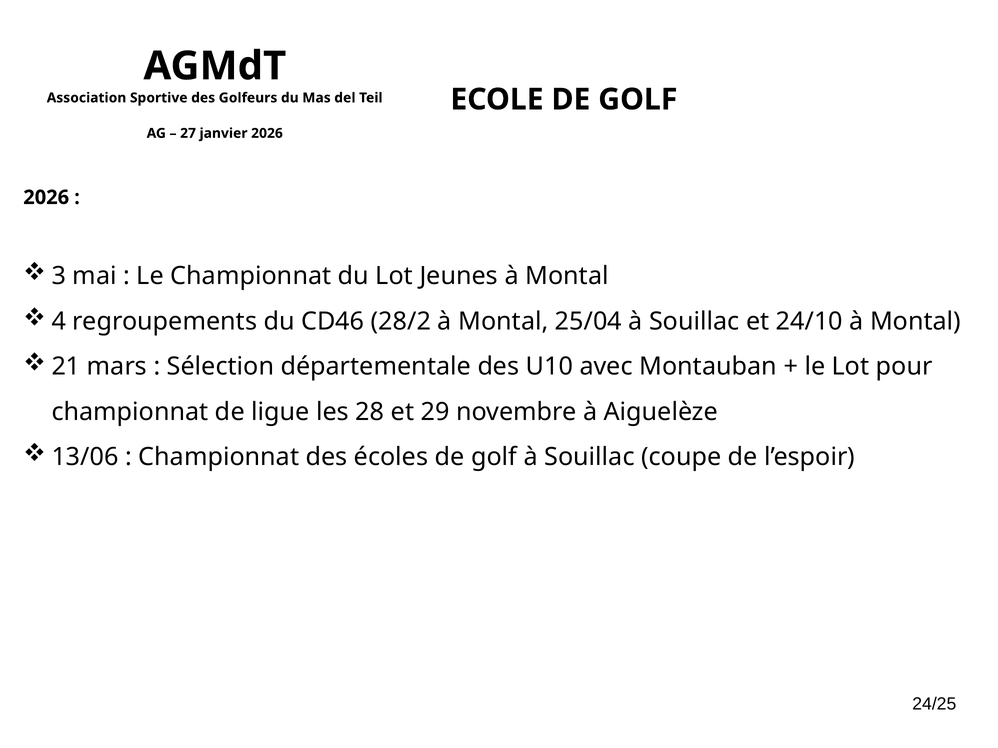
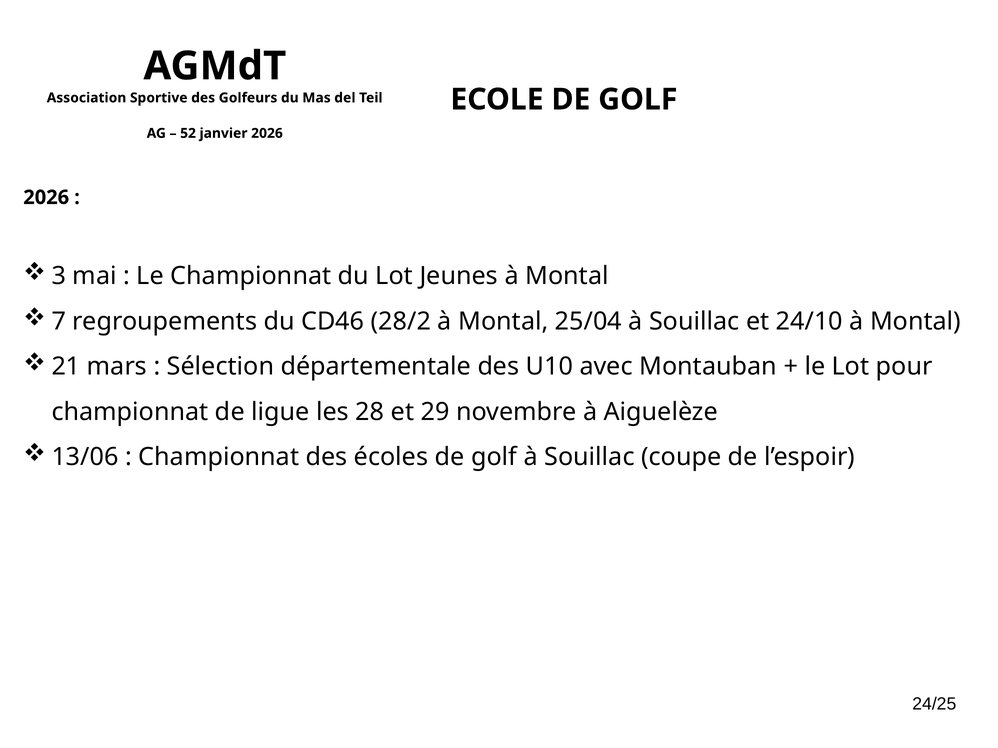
27: 27 -> 52 (188, 133)
4: 4 -> 7 (59, 322)
